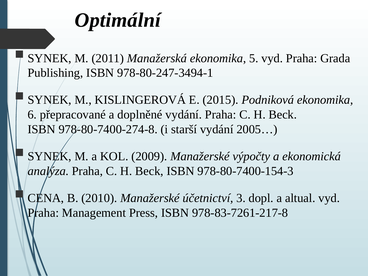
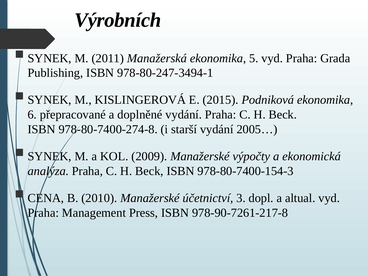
Optimální: Optimální -> Výrobních (118, 20)
978-83-7261-217-8: 978-83-7261-217-8 -> 978-90-7261-217-8 (240, 213)
